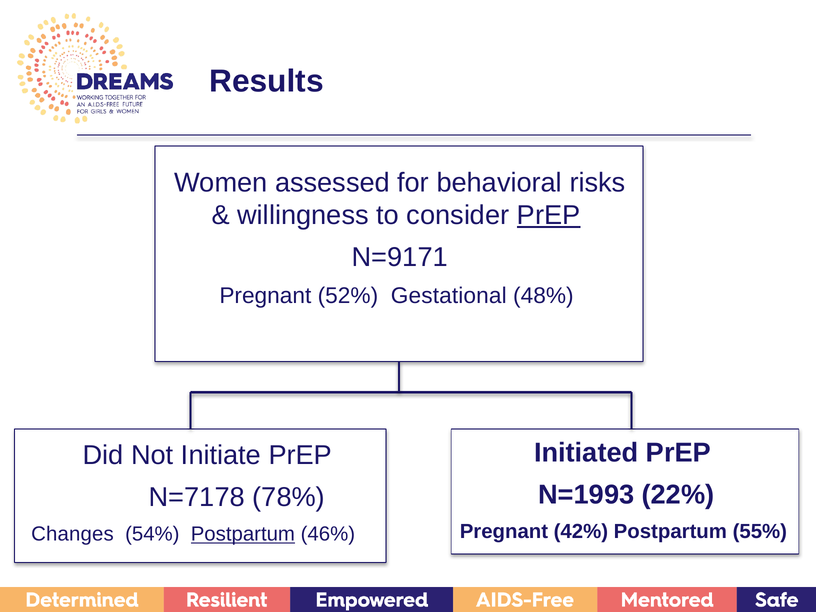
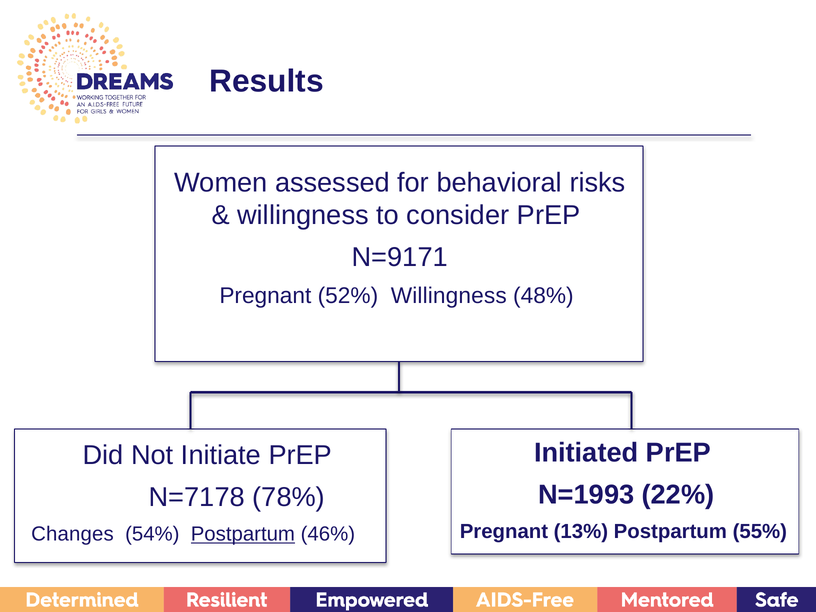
PrEP underline: present -> none (549, 215)
52% Gestational: Gestational -> Willingness (449, 296)
42%: 42% -> 13% (581, 532)
